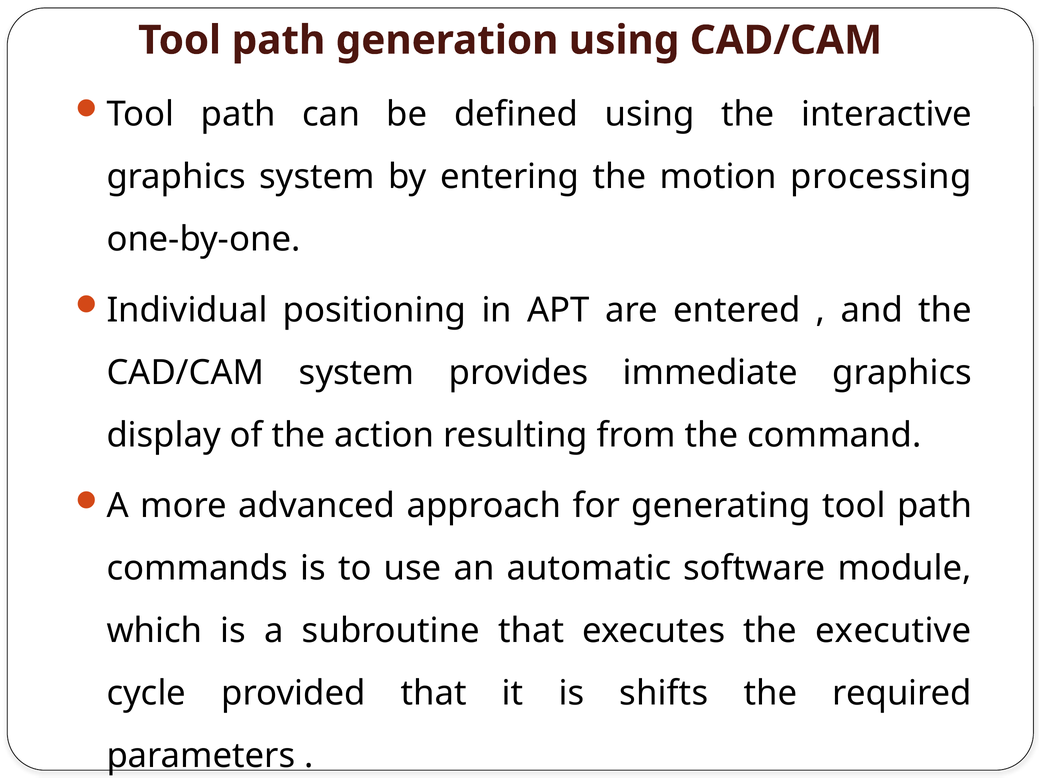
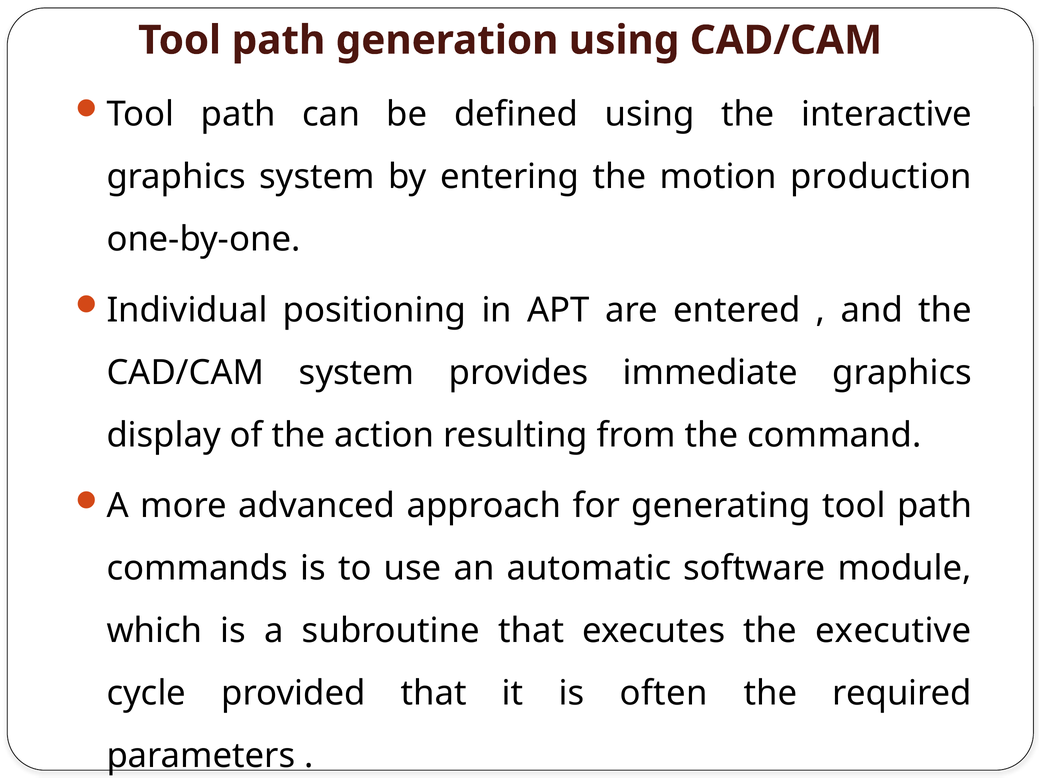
processing: processing -> production (881, 177)
shifts: shifts -> often (664, 693)
